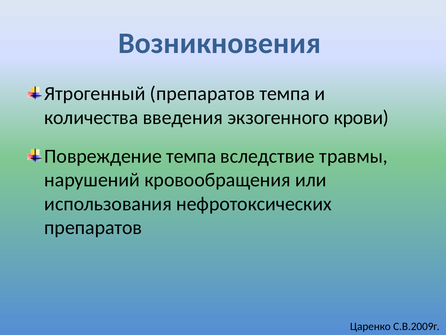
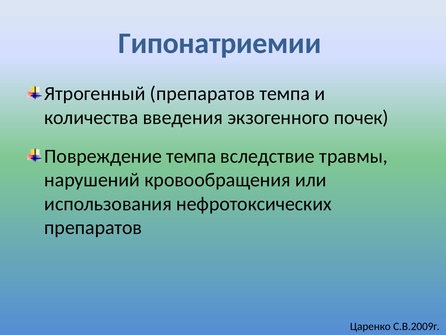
Возникновения: Возникновения -> Гипонатриемии (220, 43)
крови: крови -> почек (361, 117)
